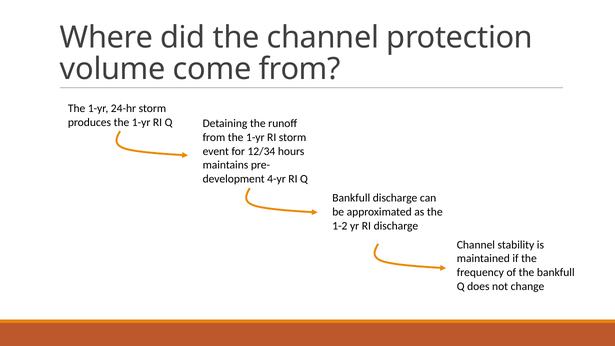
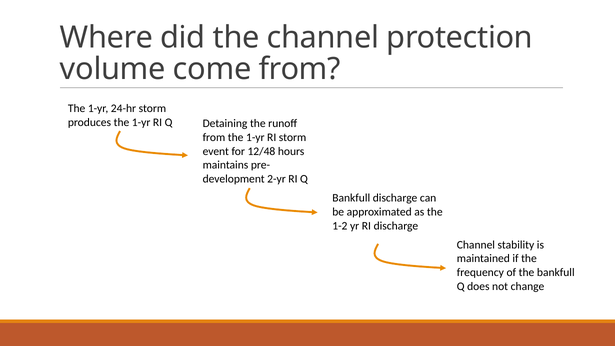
12/34: 12/34 -> 12/48 (261, 151)
4-yr: 4-yr -> 2-yr (277, 179)
